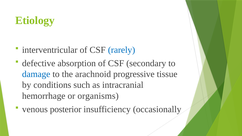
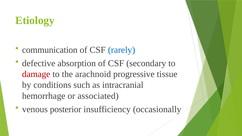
interventricular: interventricular -> communication (50, 50)
damage colour: blue -> red (36, 74)
organisms: organisms -> associated (98, 96)
